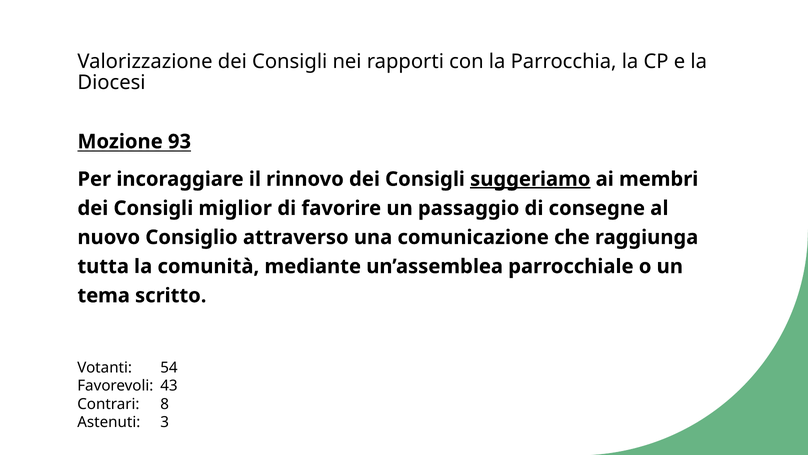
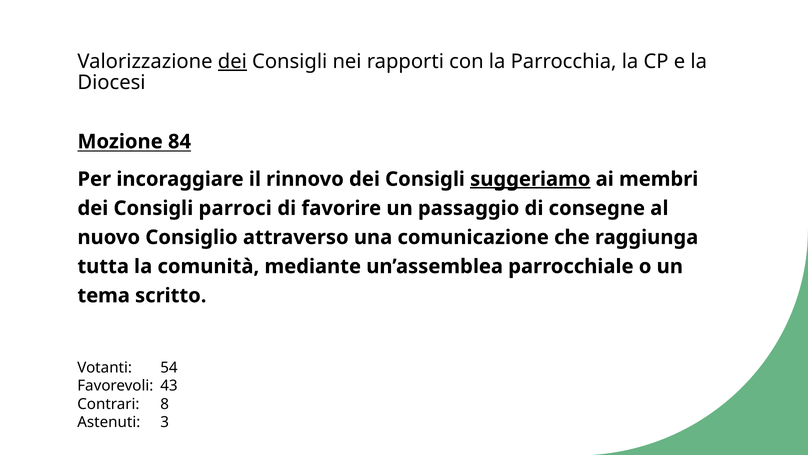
dei underline: none -> present (232, 61)
93: 93 -> 84 (180, 141)
miglior: miglior -> parroci (235, 208)
